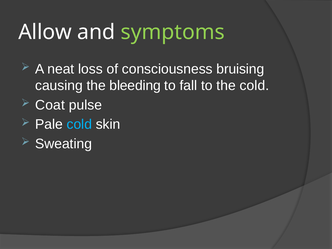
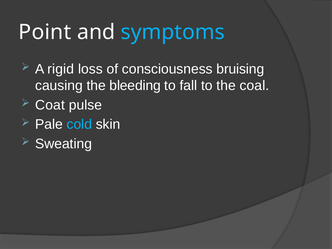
Allow: Allow -> Point (45, 32)
symptoms colour: light green -> light blue (173, 32)
neat: neat -> rigid (61, 69)
the cold: cold -> coal (254, 86)
